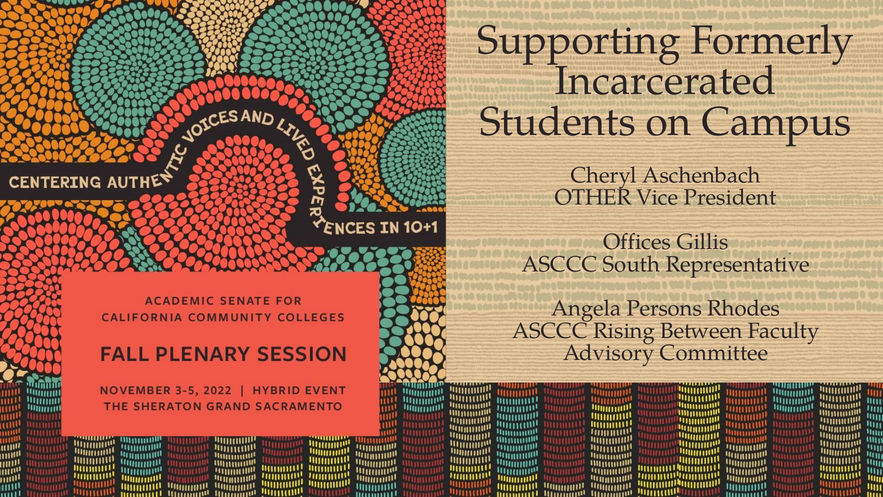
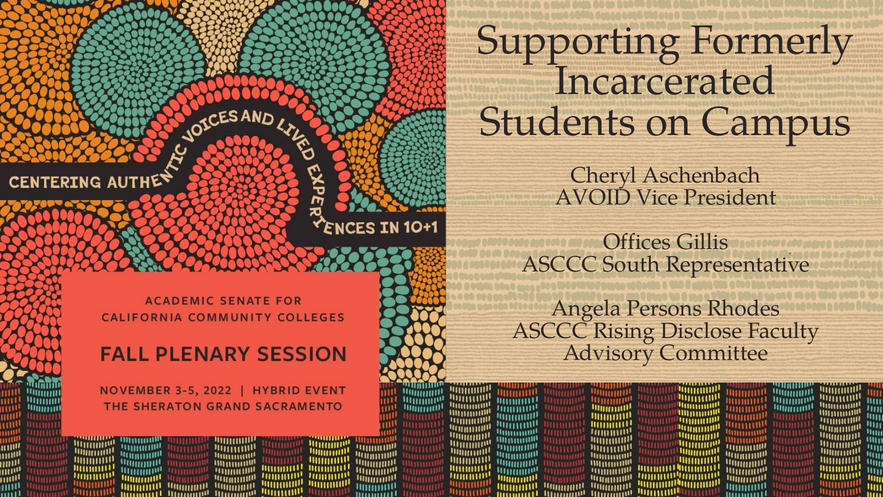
OTHER: OTHER -> AVOID (593, 198)
Between: Between -> Disclose (701, 331)
